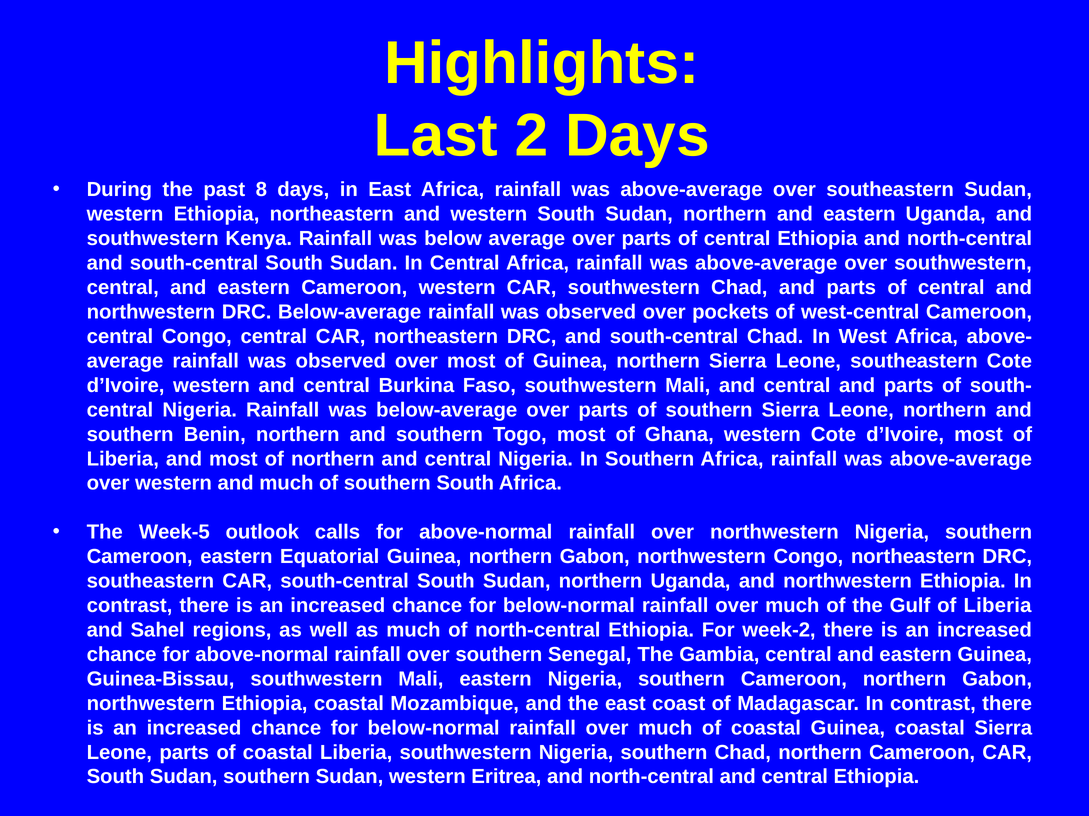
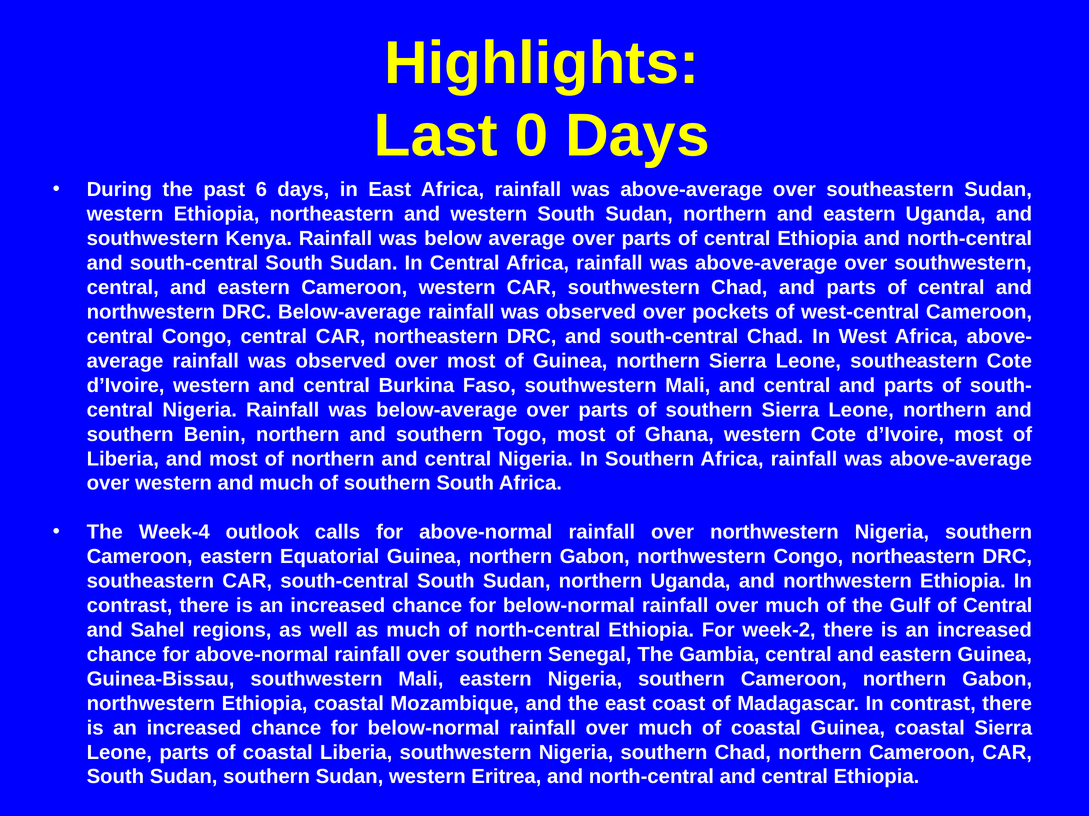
2: 2 -> 0 (532, 136)
8: 8 -> 6 (261, 190)
Week-5: Week-5 -> Week-4 (174, 533)
Gulf of Liberia: Liberia -> Central (998, 606)
